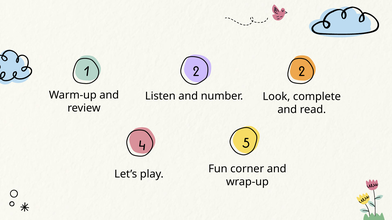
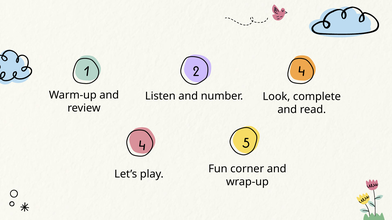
2 2: 2 -> 4 (302, 72)
